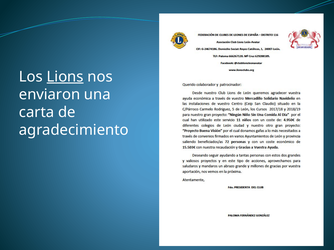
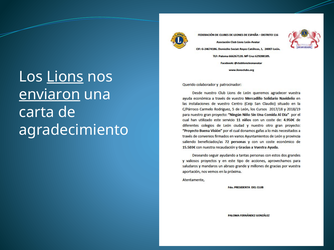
enviaron underline: none -> present (50, 95)
